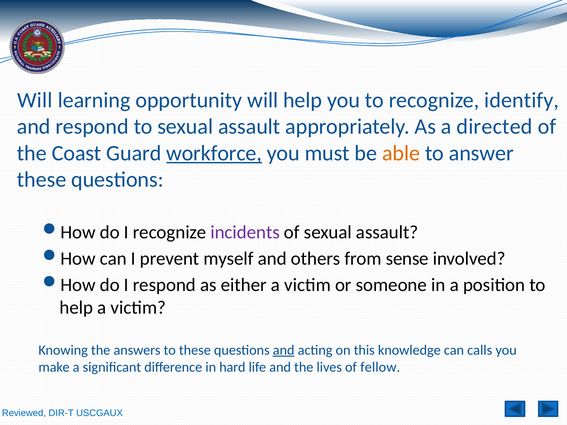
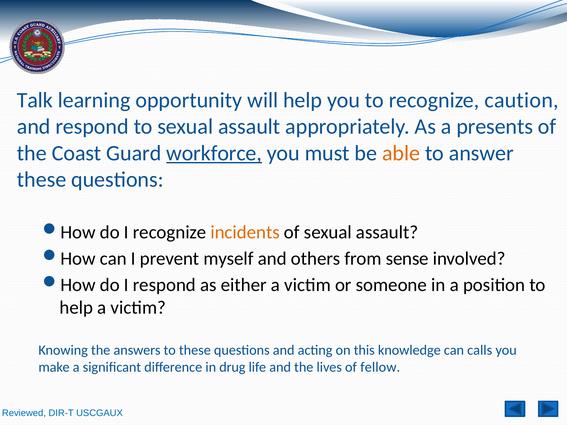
Will: Will -> Talk (35, 100)
identify: identify -> caution (522, 100)
directed: directed -> presents (495, 127)
incidents colour: purple -> orange (245, 232)
and underline: present -> none (284, 350)
hard: hard -> drug (232, 367)
